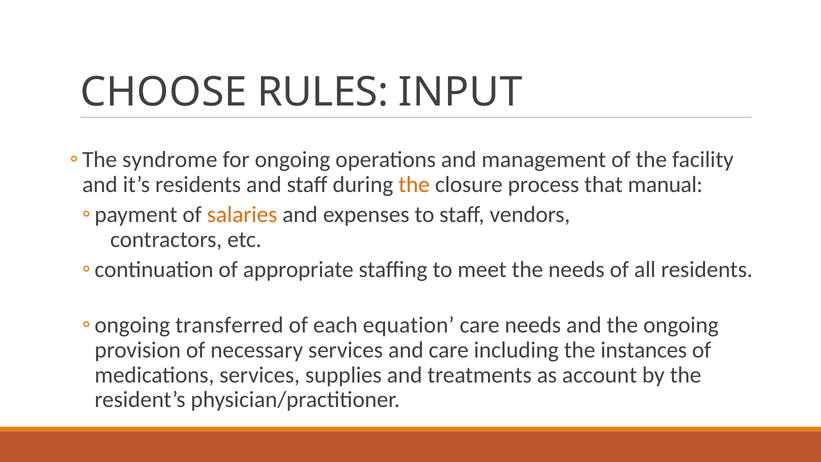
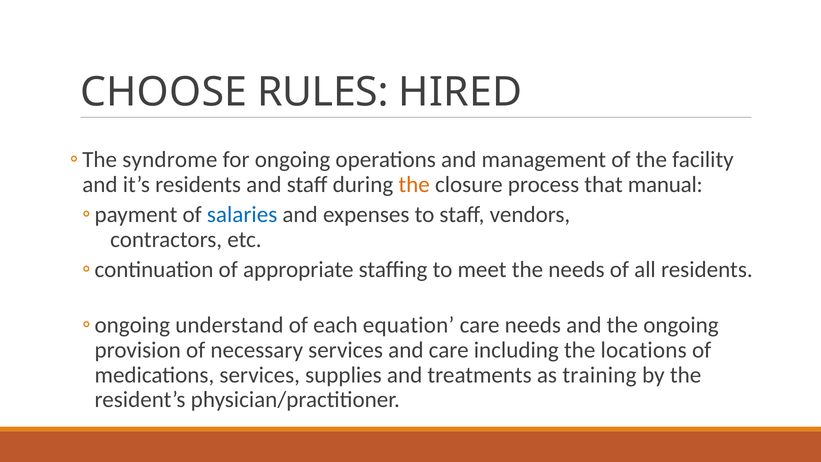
INPUT: INPUT -> HIRED (460, 92)
salaries colour: orange -> blue (242, 215)
transferred: transferred -> understand (229, 325)
instances: instances -> locations (644, 350)
account: account -> training (599, 375)
